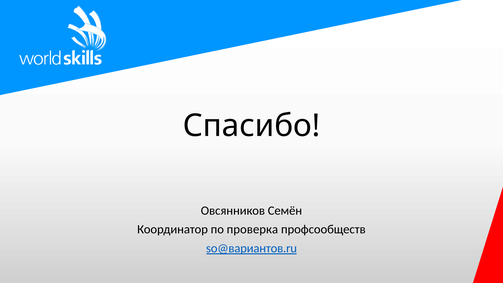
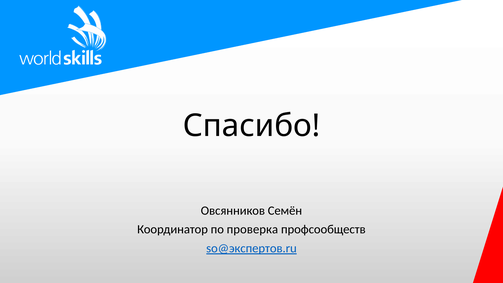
so@вариантов.ru: so@вариантов.ru -> so@экспертов.ru (251, 248)
